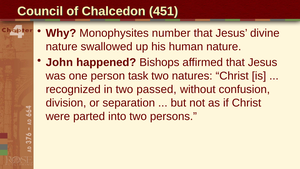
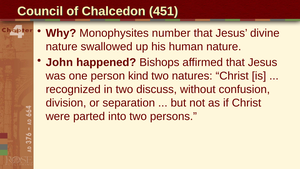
task: task -> kind (138, 76)
passed: passed -> discuss (157, 89)
